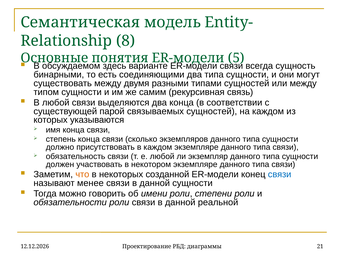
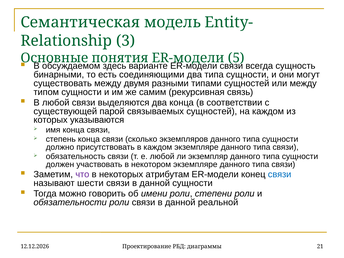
8: 8 -> 3 (126, 41)
что colour: orange -> purple (82, 174)
созданной: созданной -> атрибутам (167, 174)
менее: менее -> шести (90, 183)
